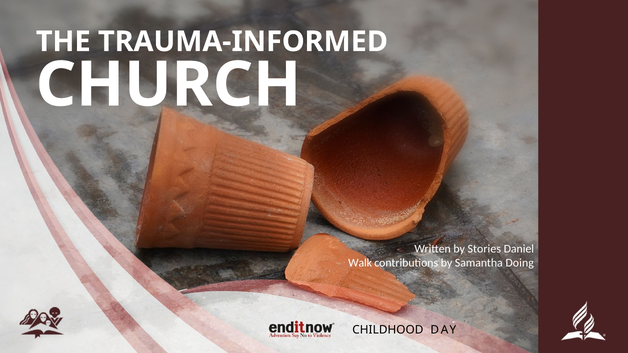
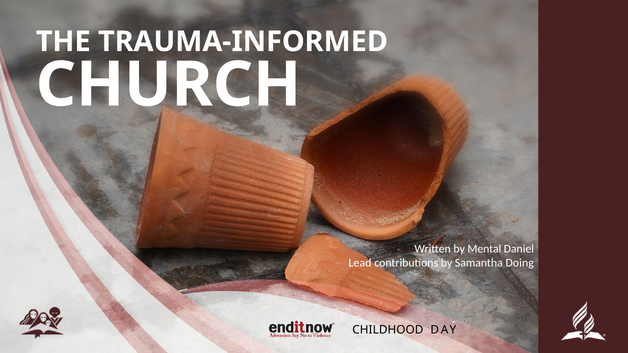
Stories: Stories -> Mental (484, 249)
Walk: Walk -> Lead (360, 263)
